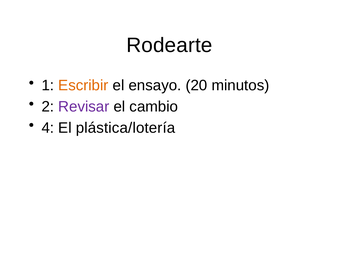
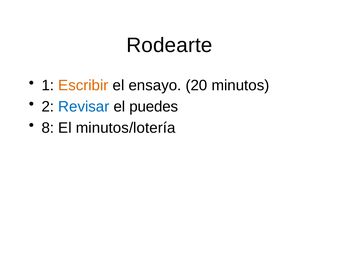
Revisar colour: purple -> blue (84, 106)
cambio: cambio -> puedes (154, 106)
4: 4 -> 8 (48, 127)
plástica/lotería: plástica/lotería -> minutos/lotería (126, 127)
